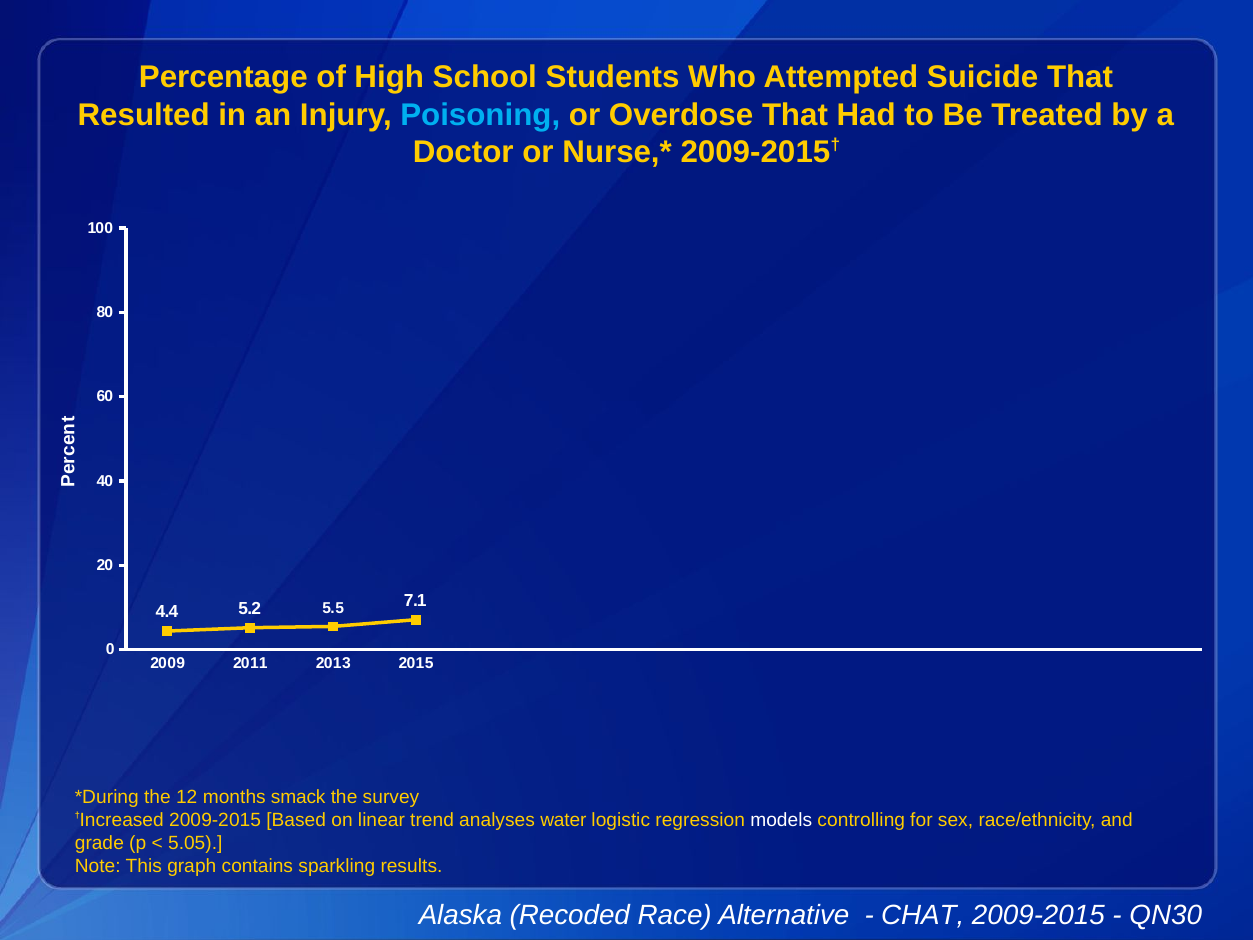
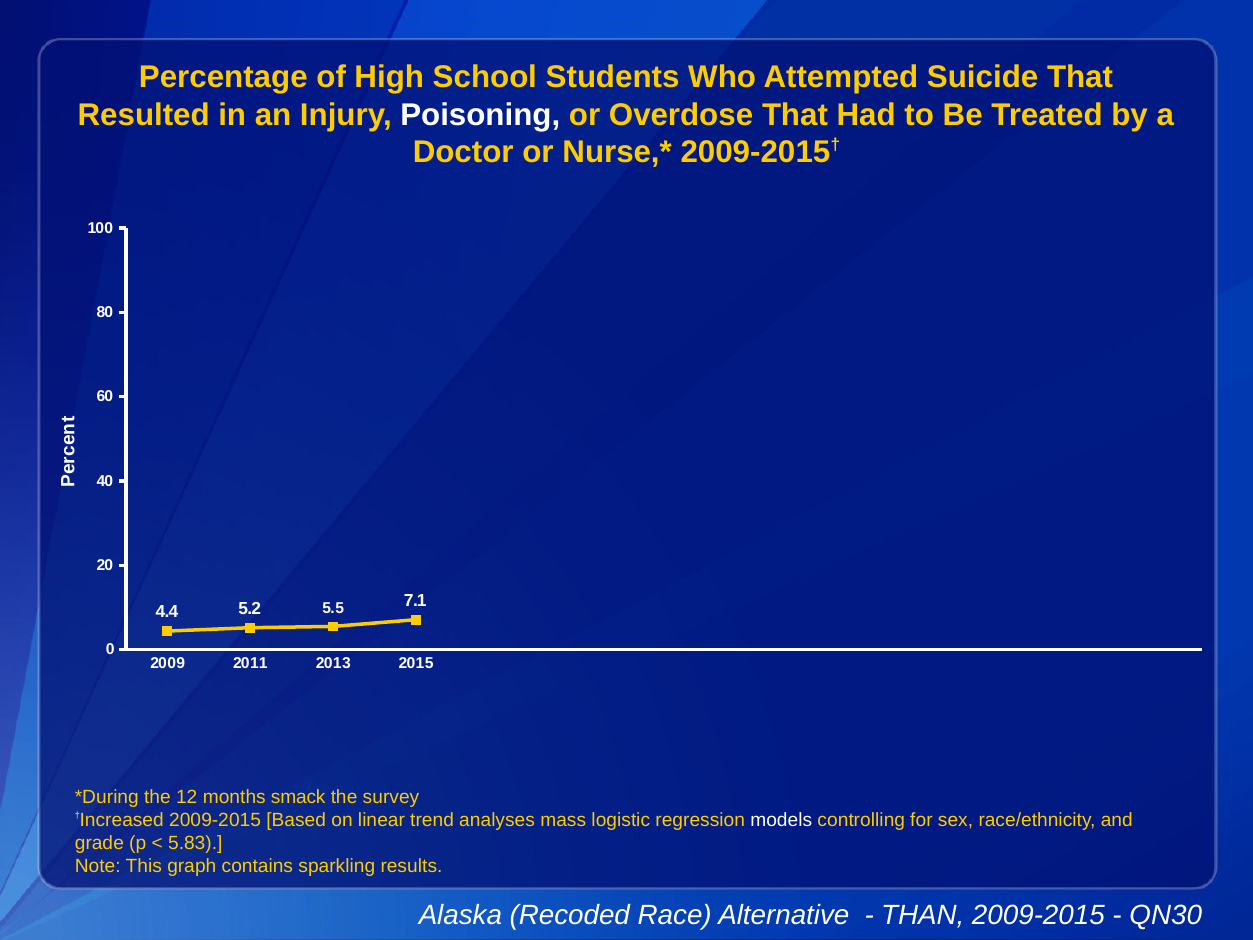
Poisoning colour: light blue -> white (480, 115)
water: water -> mass (563, 820)
5.05: 5.05 -> 5.83 (195, 843)
CHAT: CHAT -> THAN (923, 915)
